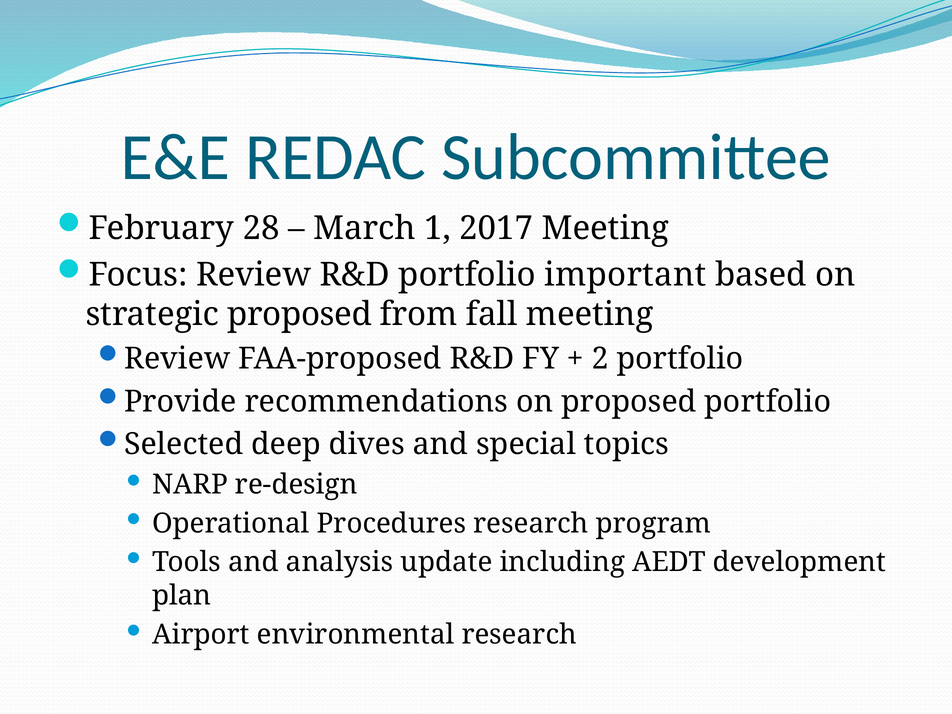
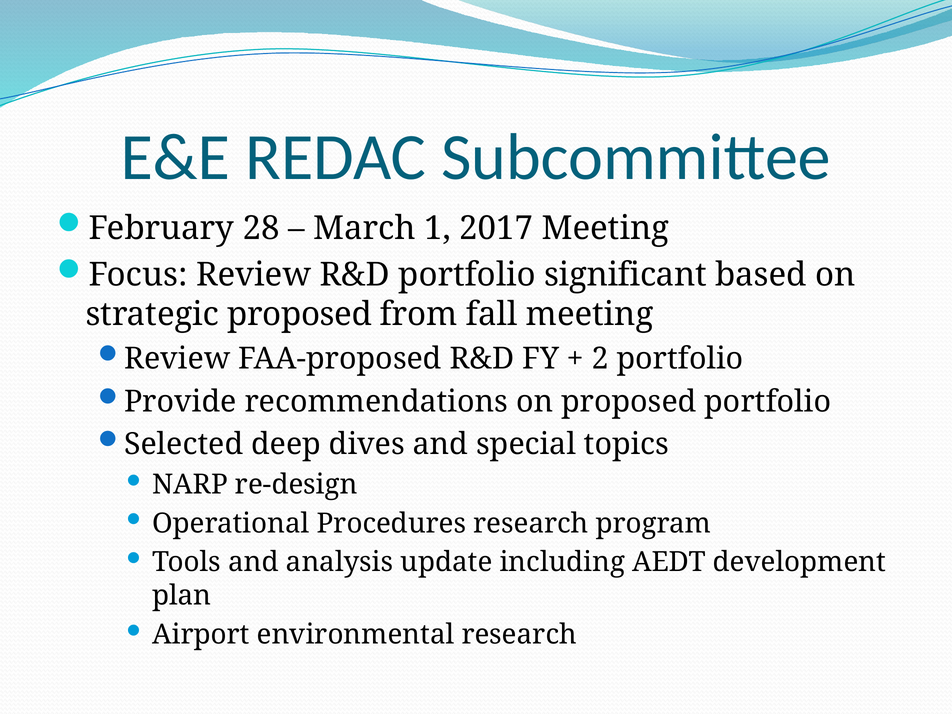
important: important -> significant (626, 275)
